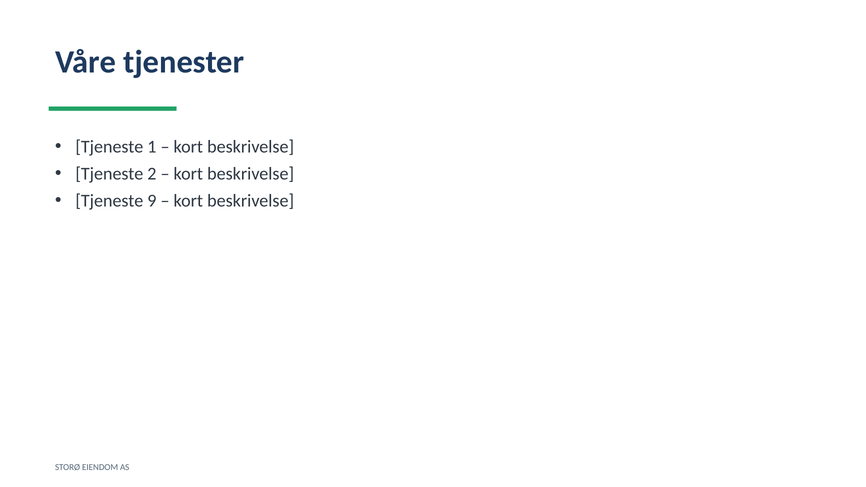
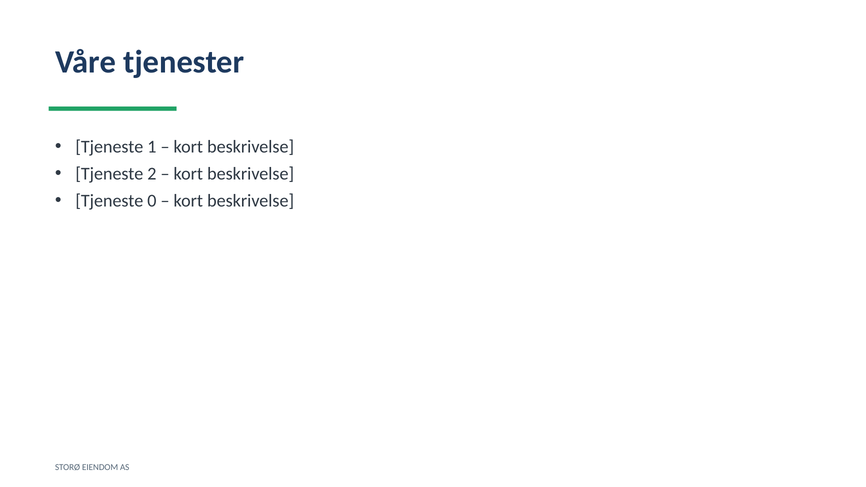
9: 9 -> 0 (152, 201)
